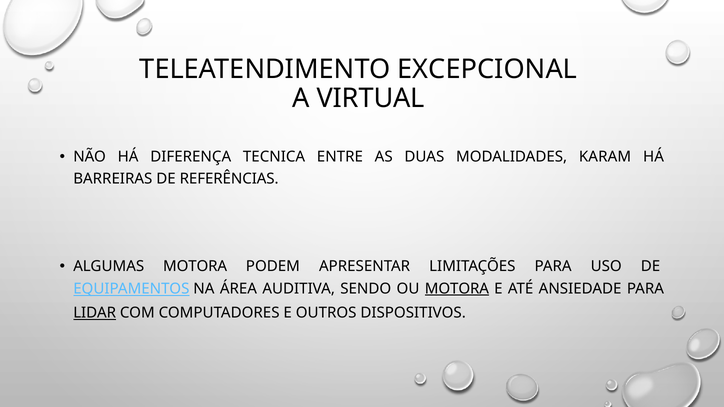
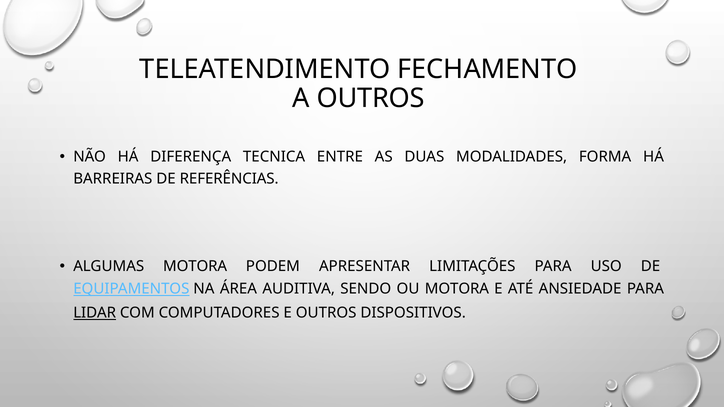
EXCEPCIONAL: EXCEPCIONAL -> FECHAMENTO (487, 69)
A VIRTUAL: VIRTUAL -> OUTROS (371, 99)
KARAM: KARAM -> FORMA (605, 157)
MOTORA underline: present -> none (457, 289)
